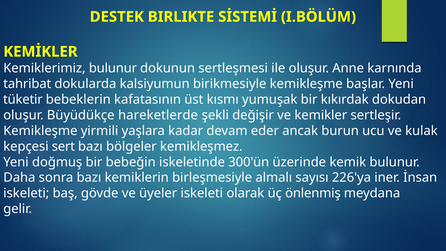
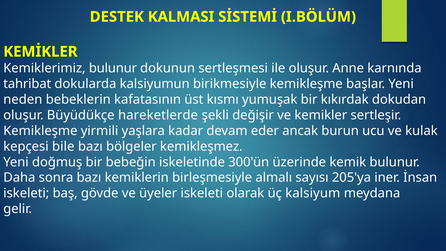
BIRLIKTE: BIRLIKTE -> KALMASI (181, 17)
tüketir: tüketir -> neden (23, 99)
sert: sert -> bile (63, 146)
226'ya: 226'ya -> 205'ya (351, 178)
önlenmiş: önlenmiş -> kalsiyum (313, 193)
